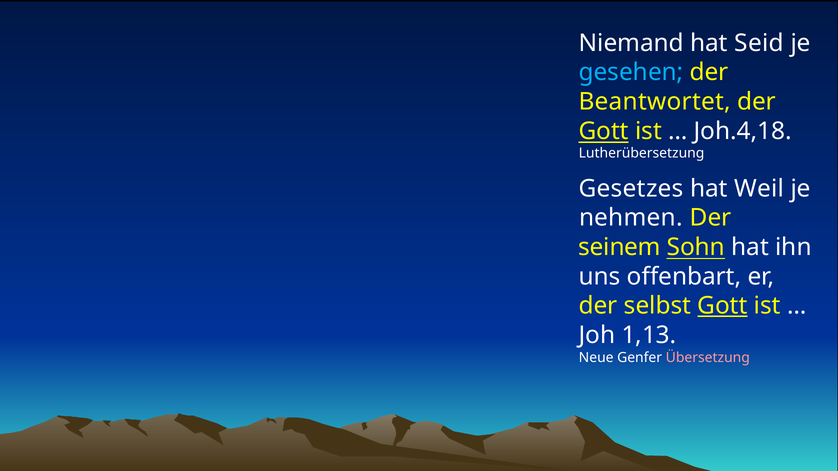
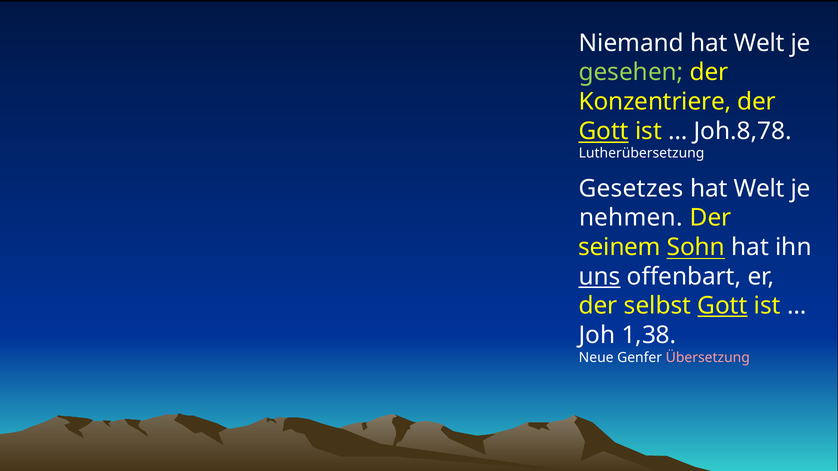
Niemand hat Seid: Seid -> Welt (759, 43)
gesehen colour: light blue -> light green (631, 72)
Beantwortet: Beantwortet -> Konzentriere (655, 102)
Joh.4,18: Joh.4,18 -> Joh.8,78 (743, 131)
Weil: Weil -> Welt (759, 189)
uns underline: none -> present (600, 277)
1,13: 1,13 -> 1,38 (649, 335)
